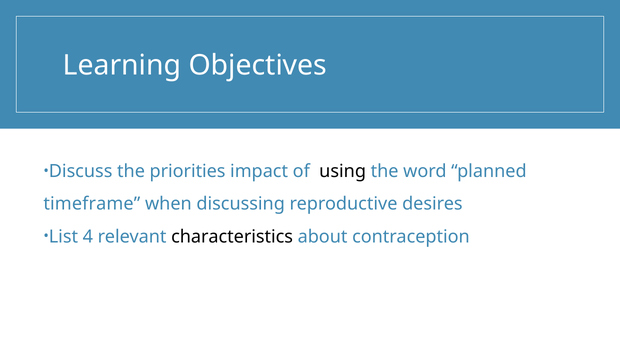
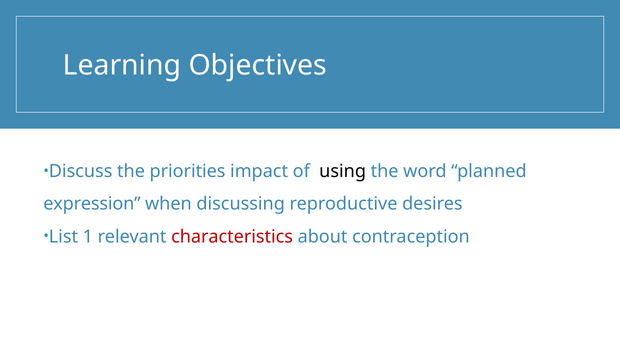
timeframe: timeframe -> expression (92, 204)
4: 4 -> 1 (88, 236)
characteristics colour: black -> red (232, 236)
